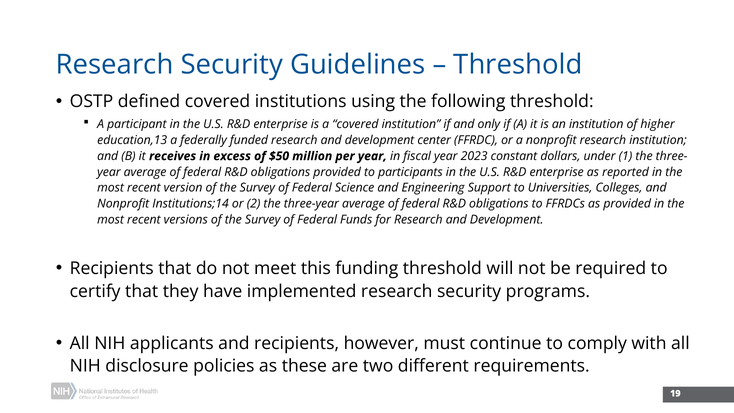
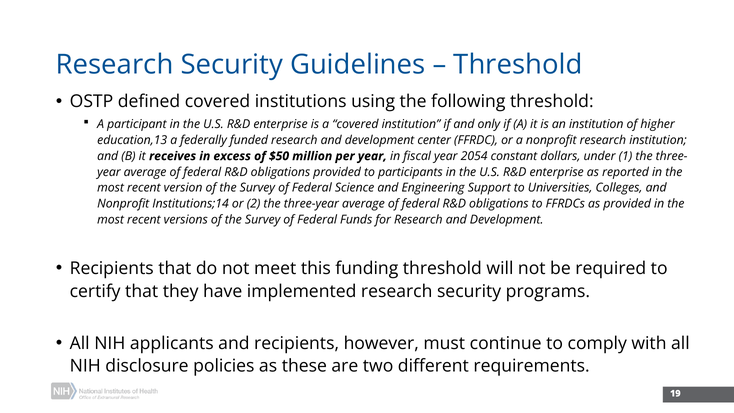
2023: 2023 -> 2054 (474, 156)
